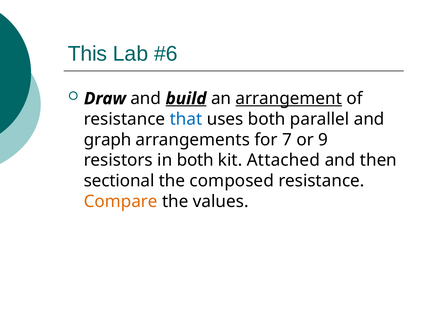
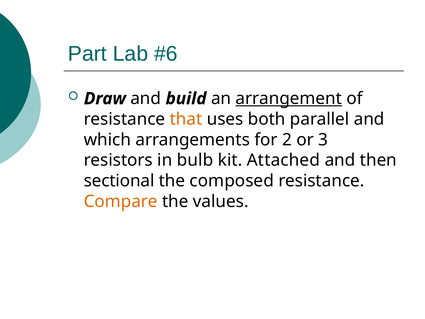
This: This -> Part (87, 54)
build underline: present -> none (186, 99)
that colour: blue -> orange (186, 119)
graph: graph -> which (107, 140)
7: 7 -> 2 (287, 140)
9: 9 -> 3 (323, 140)
in both: both -> bulb (195, 160)
